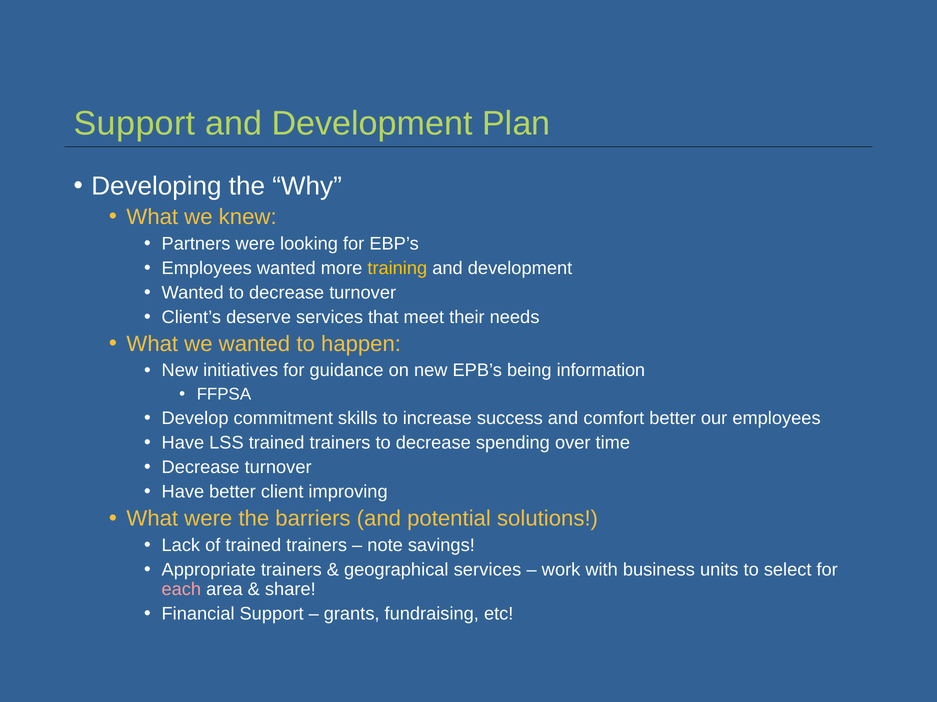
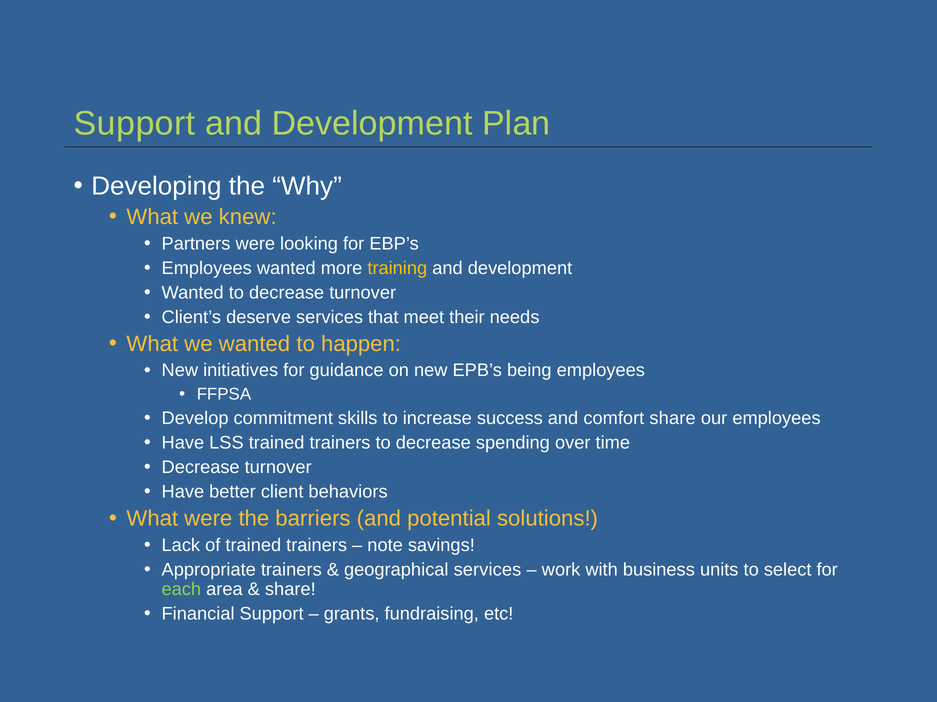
being information: information -> employees (601, 371)
comfort better: better -> share (673, 419)
improving: improving -> behaviors (348, 492)
each colour: pink -> light green (181, 590)
